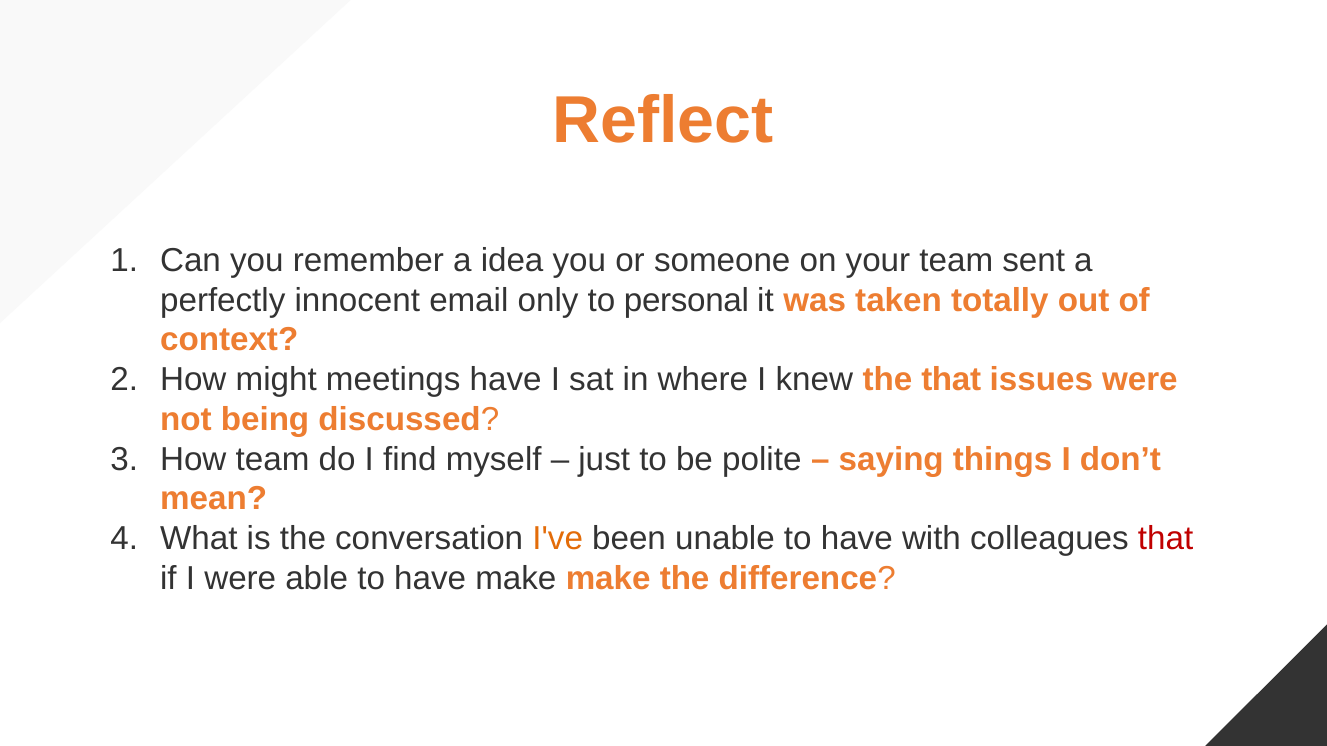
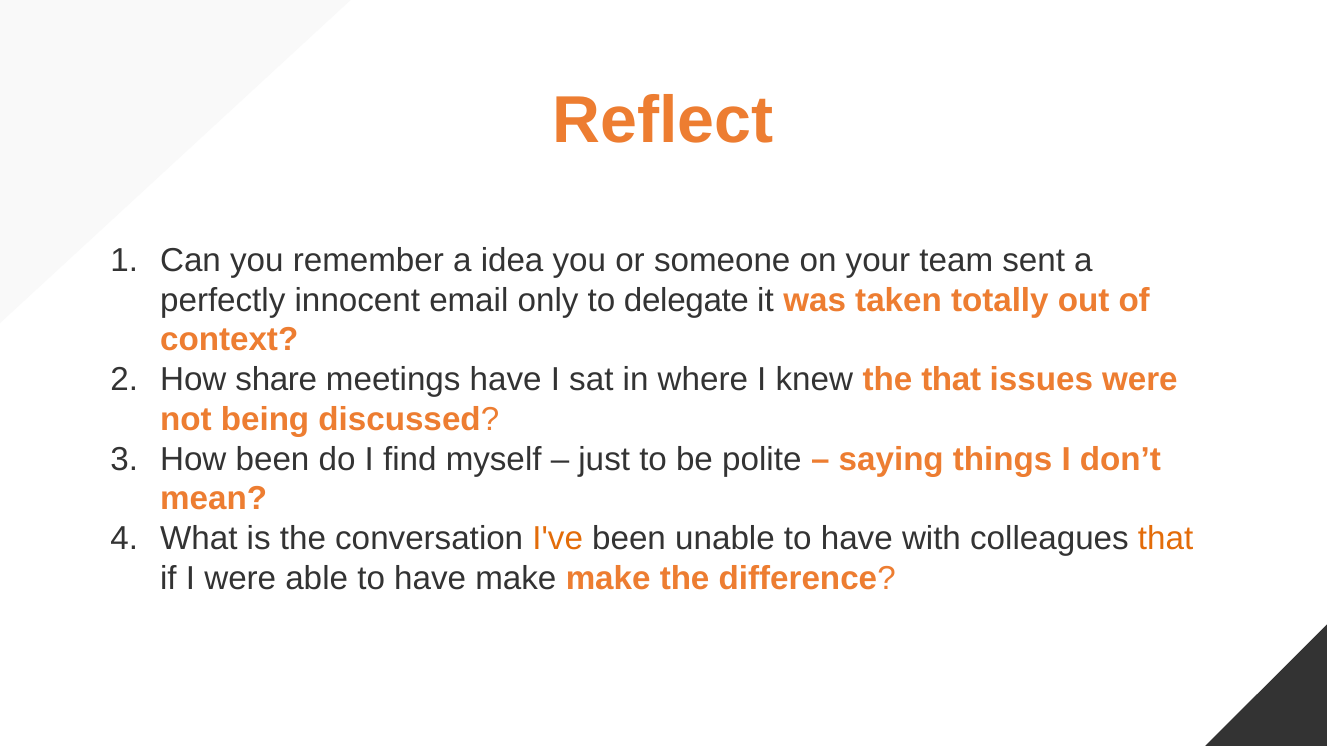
personal: personal -> delegate (686, 300)
might: might -> share (276, 380)
How team: team -> been (273, 460)
that colour: red -> orange (1166, 539)
